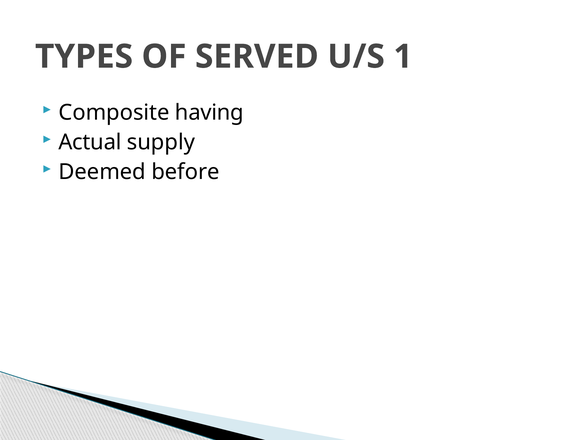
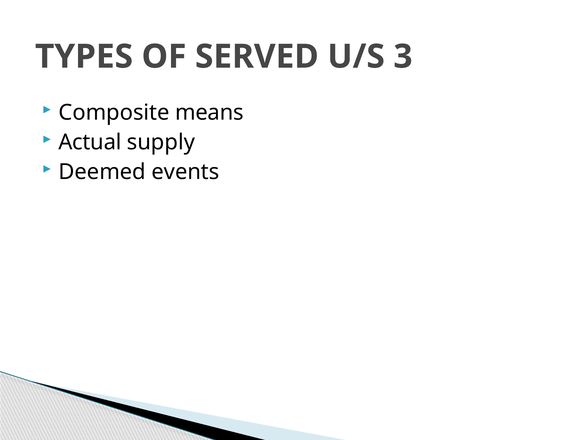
1: 1 -> 3 (403, 57)
having: having -> means (209, 113)
before: before -> events (185, 172)
